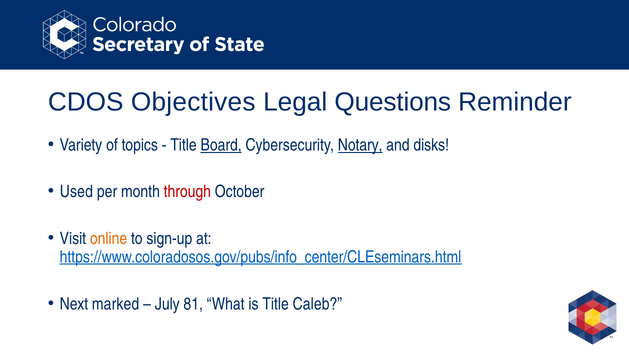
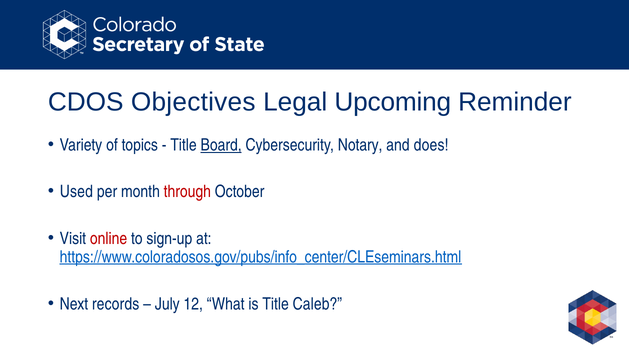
Questions: Questions -> Upcoming (393, 102)
Notary underline: present -> none (360, 145)
disks: disks -> does (431, 145)
online colour: orange -> red (109, 238)
marked: marked -> records (116, 304)
81: 81 -> 12 (193, 304)
